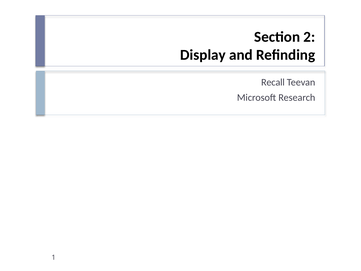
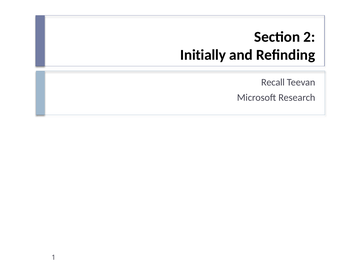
Display: Display -> Initially (203, 55)
